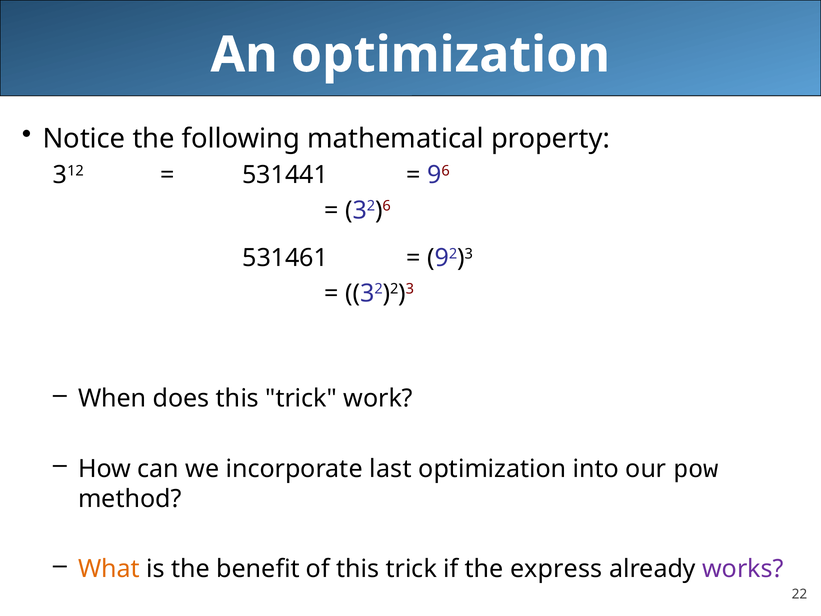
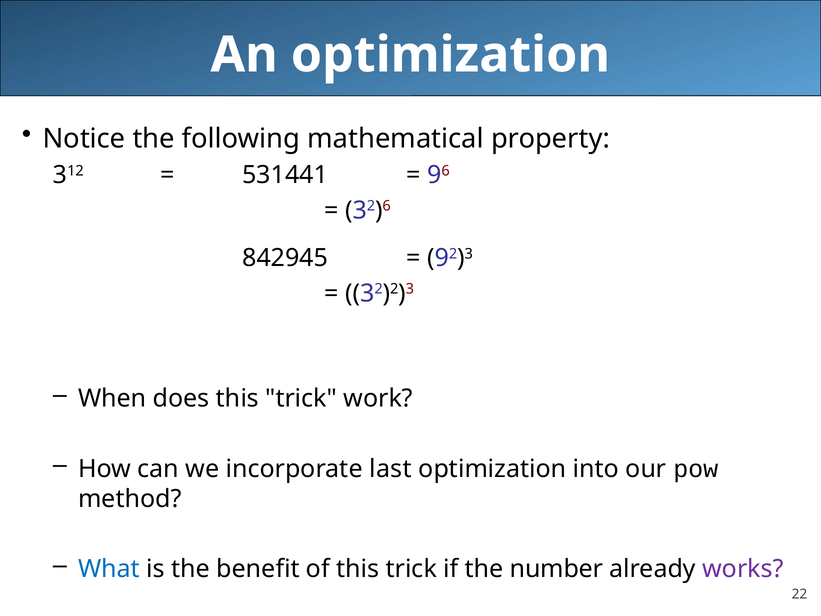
531461: 531461 -> 842945 (285, 258)
What colour: orange -> blue (109, 569)
express: express -> number (556, 569)
